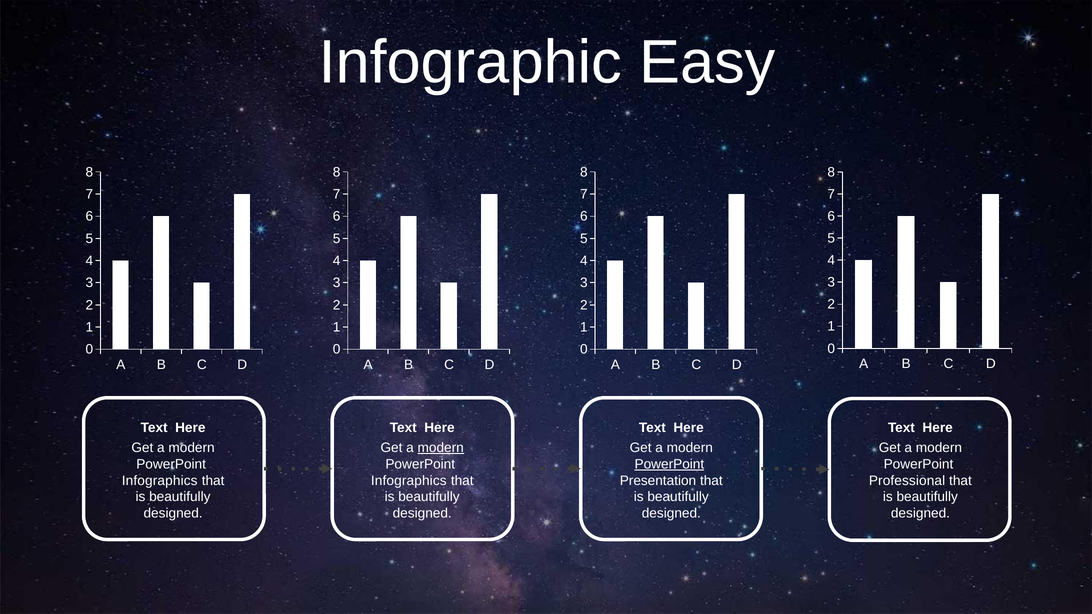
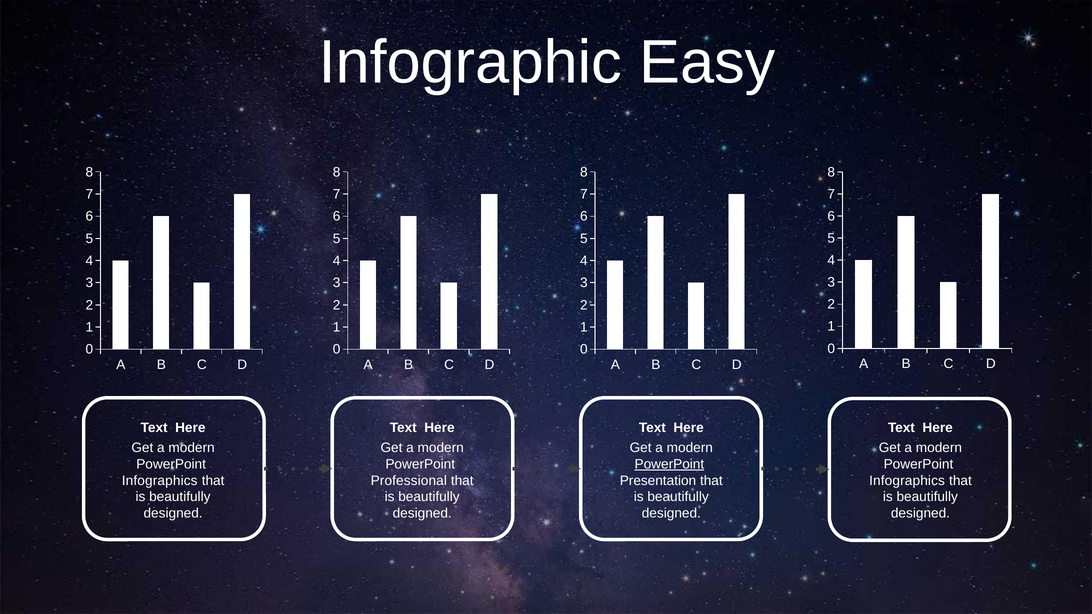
modern underline: present -> none (441, 448)
Infographics: Infographics -> Professional (409, 481)
Professional: Professional -> Infographics (907, 481)
